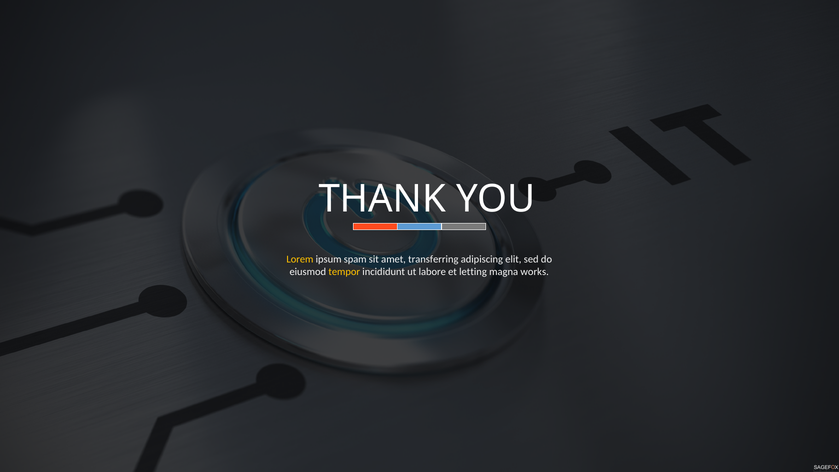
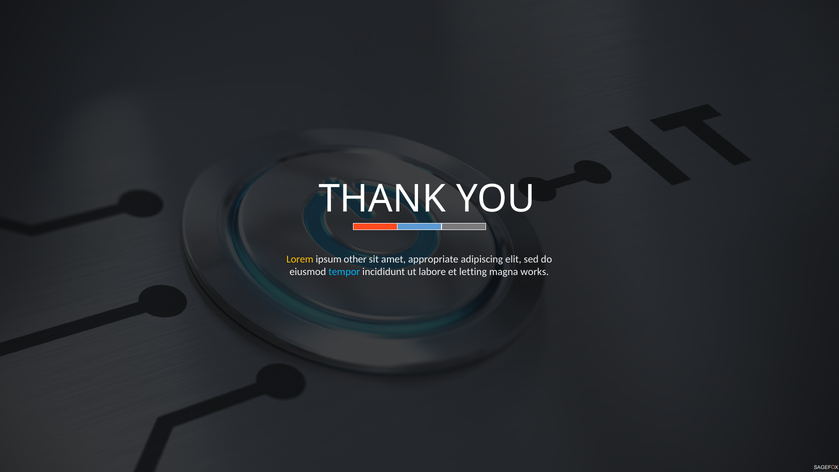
spam: spam -> other (355, 259)
transferring: transferring -> appropriate (433, 259)
tempor colour: yellow -> light blue (344, 272)
